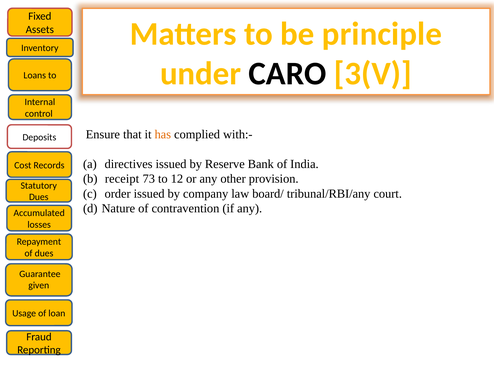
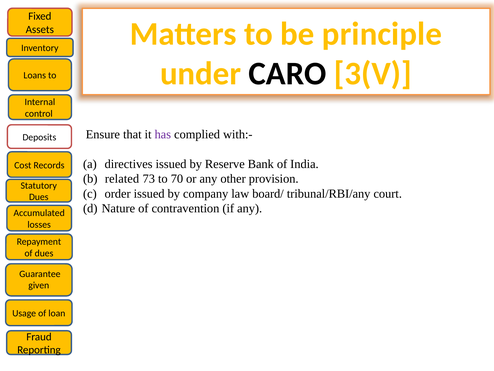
has colour: orange -> purple (163, 134)
receipt: receipt -> related (122, 179)
12: 12 -> 70 (177, 179)
